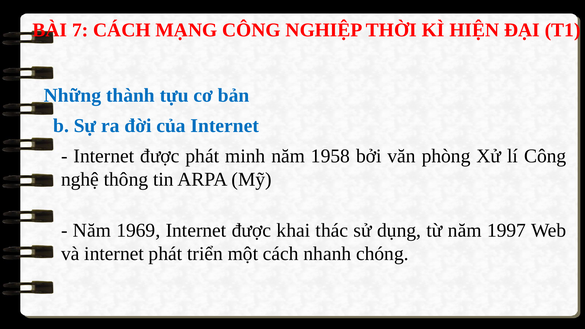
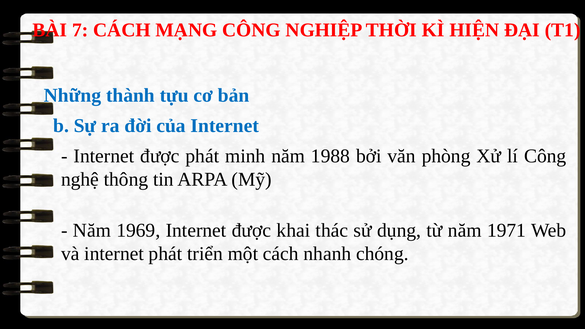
1958: 1958 -> 1988 (330, 156)
1997: 1997 -> 1971 (507, 230)
